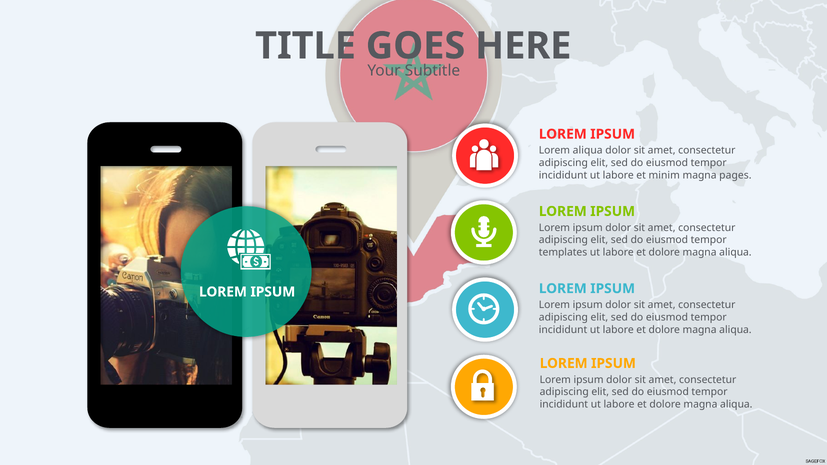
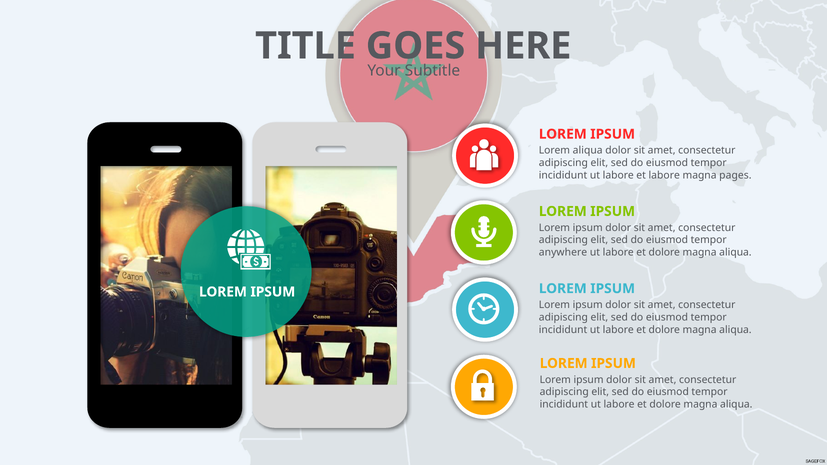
et minim: minim -> labore (664, 175)
templates: templates -> anywhere (563, 253)
